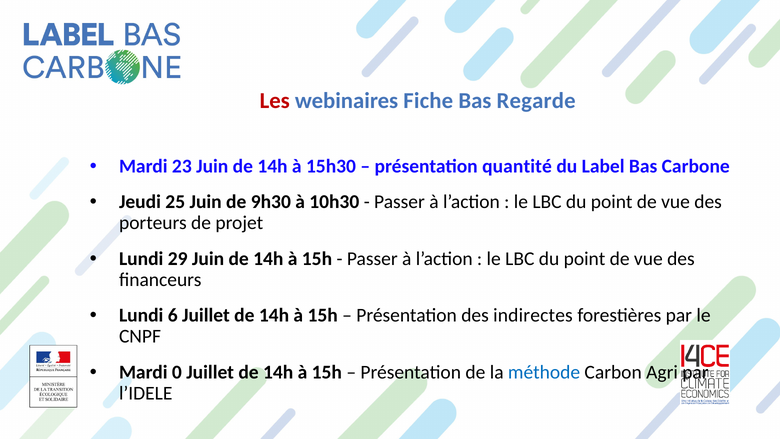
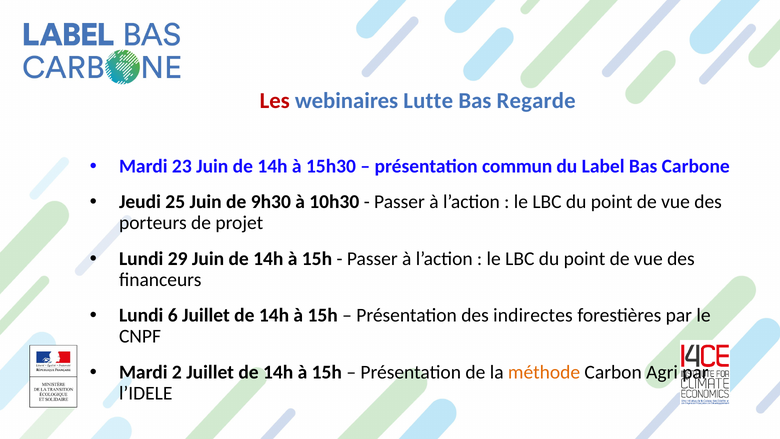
Fiche: Fiche -> Lutte (428, 101)
quantité: quantité -> commun (517, 166)
0: 0 -> 2 (177, 372)
méthode colour: blue -> orange (544, 372)
